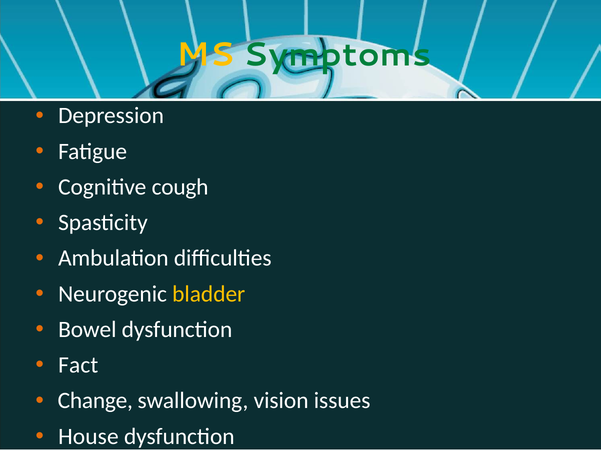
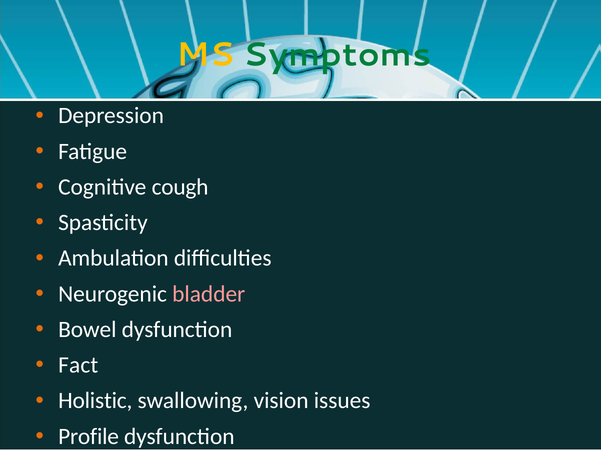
bladder colour: yellow -> pink (209, 294)
Change: Change -> Holistic (95, 401)
House: House -> Profile (89, 436)
